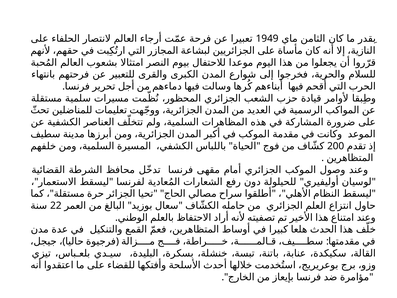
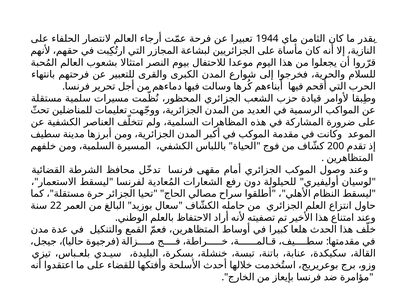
1949: 1949 -> 1944 (267, 39)
